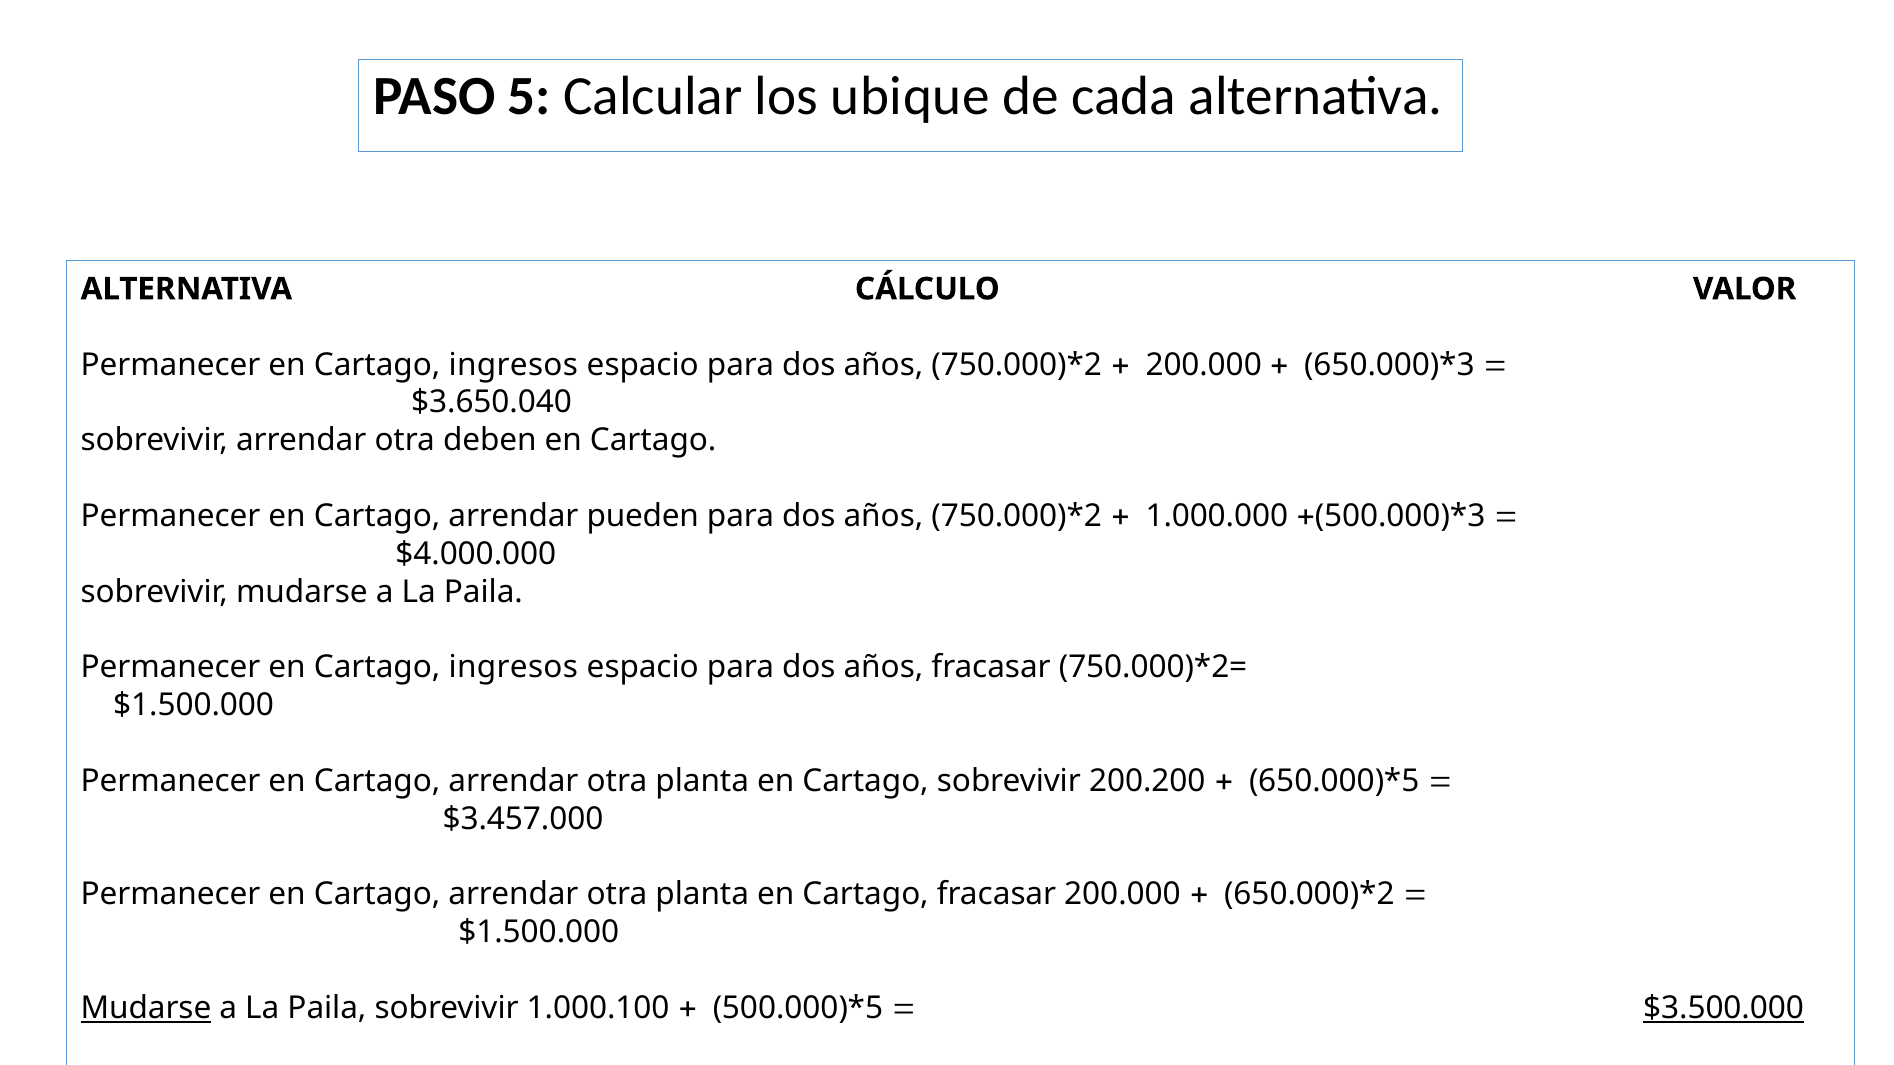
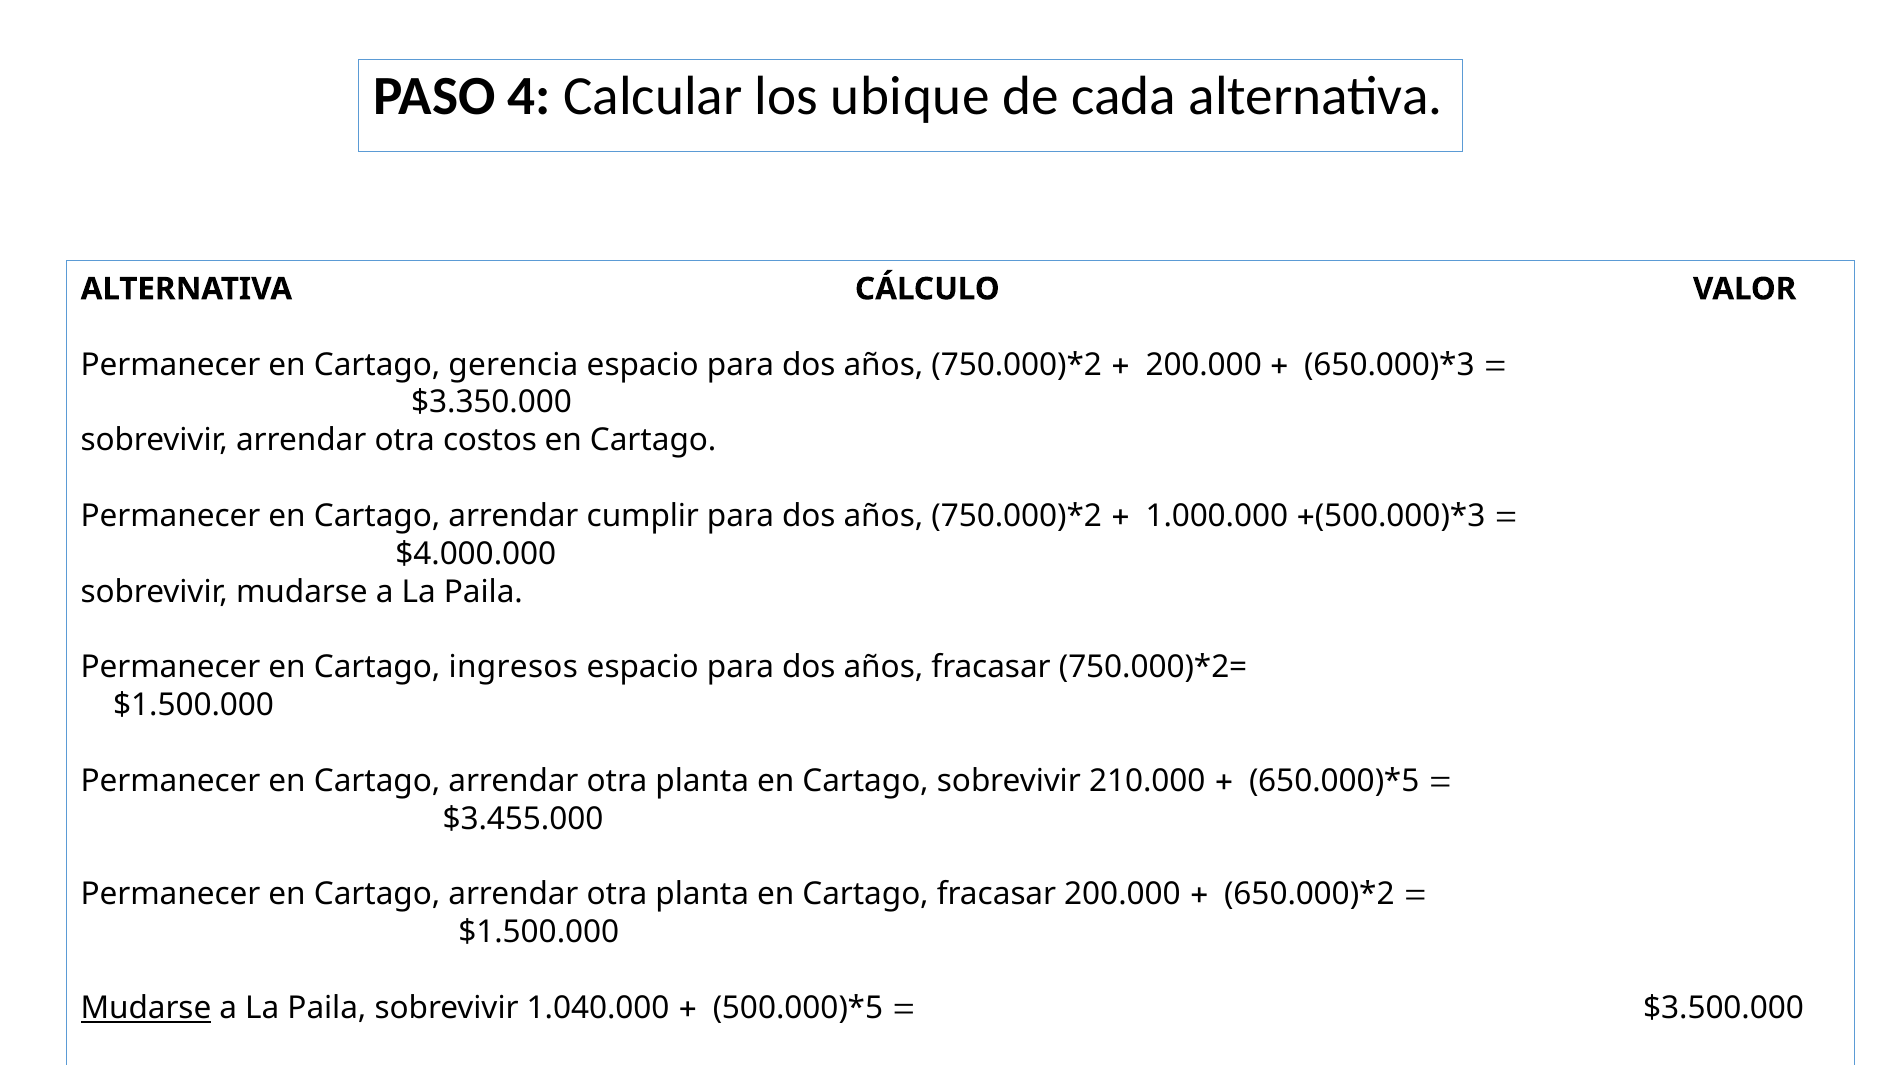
5: 5 -> 4 (529, 97)
ingresos: ingresos -> gerencia (513, 365)
$3.650.040: $3.650.040 -> $3.350.000 (492, 403)
deben: deben -> costos (490, 441)
pueden: pueden -> cumplir (643, 516)
200.200: 200.200 -> 210.000 (1147, 781)
$3.457.000: $3.457.000 -> $3.455.000 (523, 819)
1.000.100: 1.000.100 -> 1.040.000 (598, 1008)
$3.500.000 underline: present -> none (1724, 1008)
